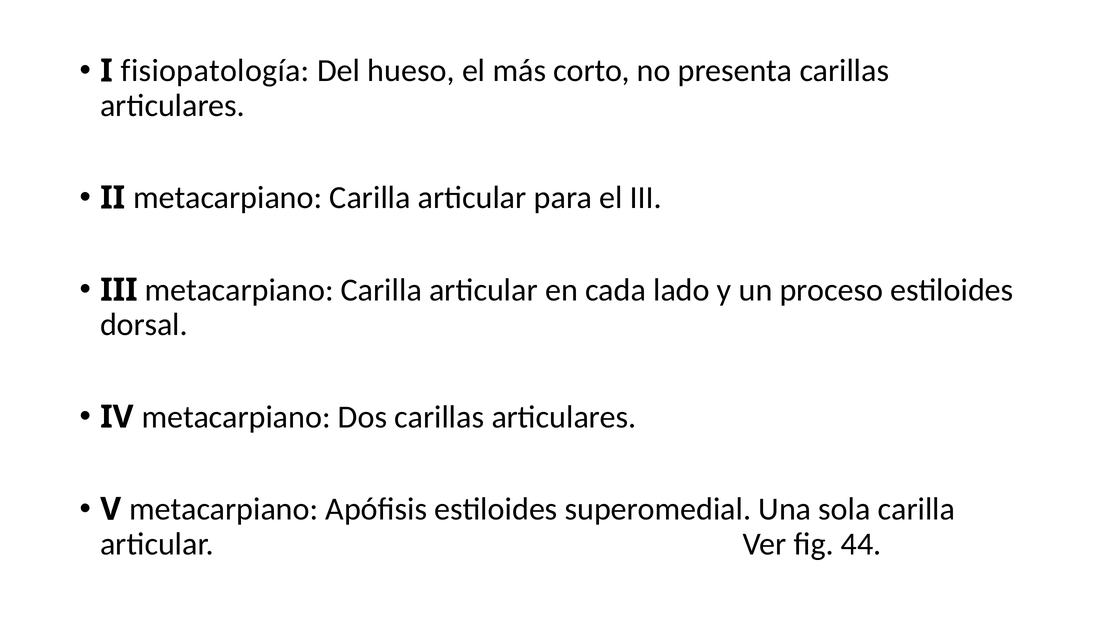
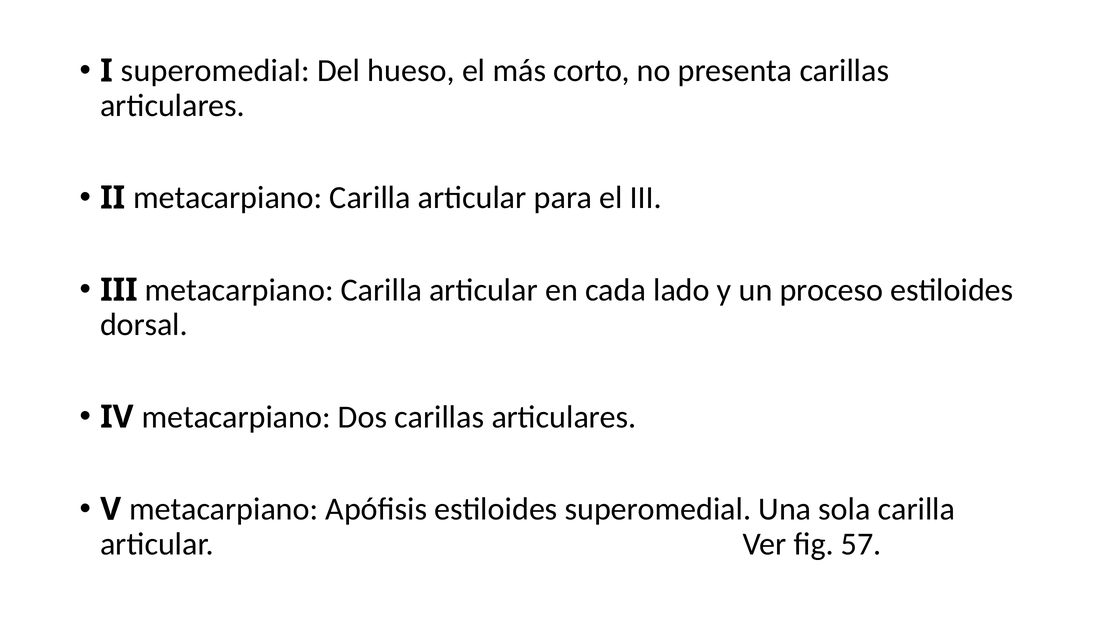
I fisiopatología: fisiopatología -> superomedial (215, 71)
44: 44 -> 57 (861, 544)
